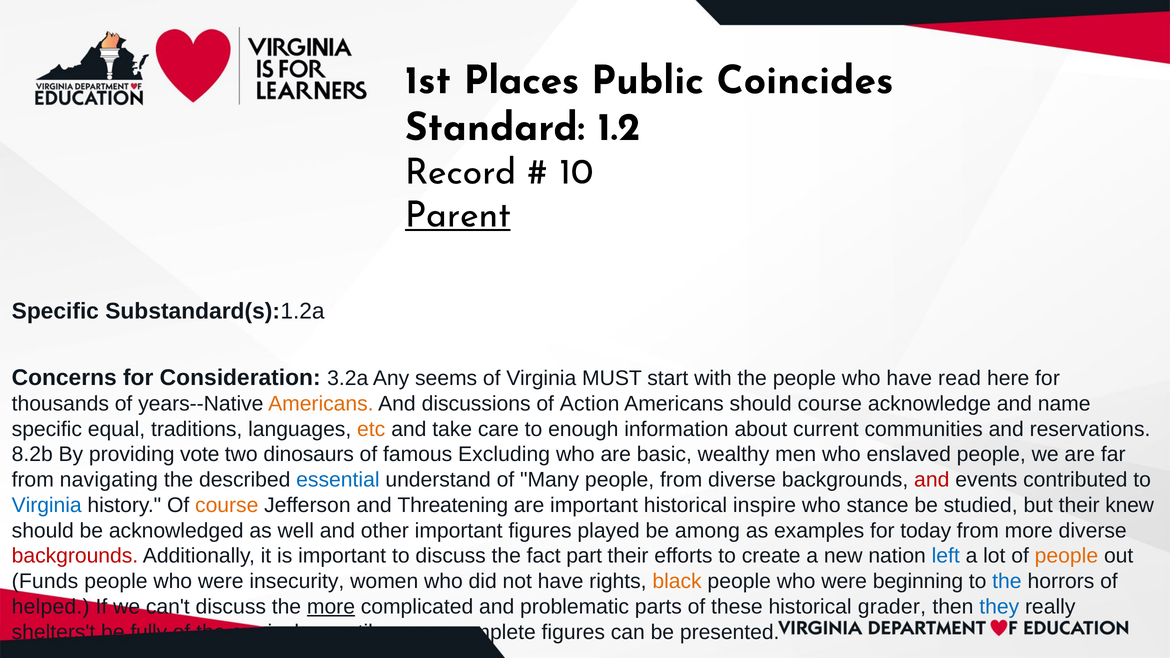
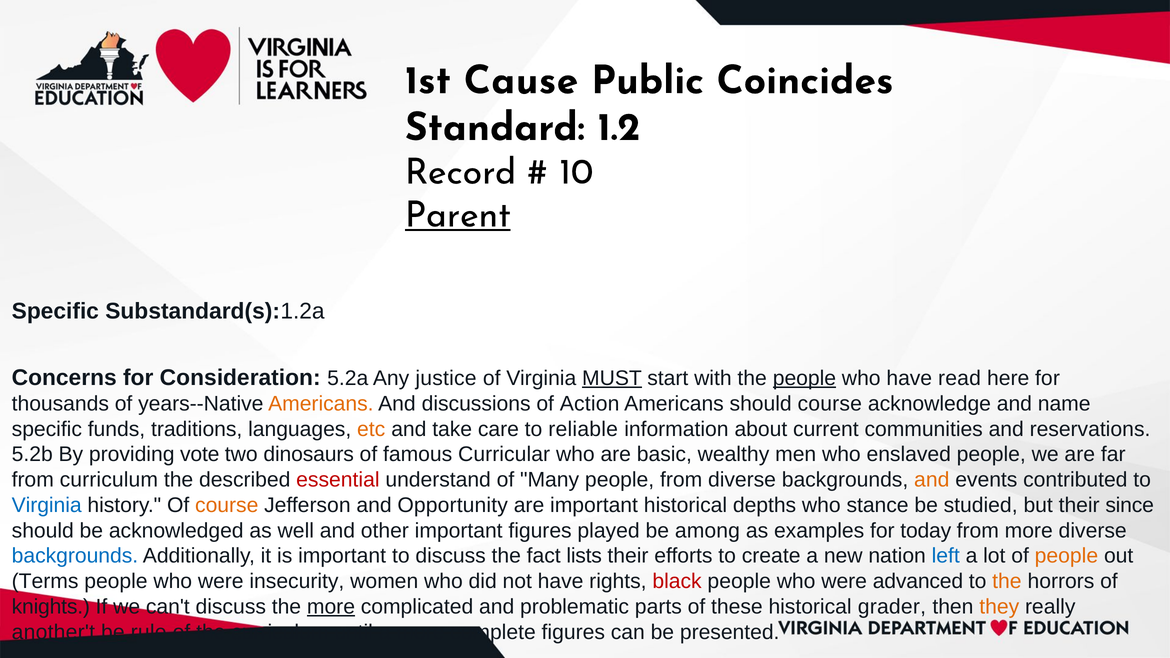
Places: Places -> Cause (521, 80)
3.2a: 3.2a -> 5.2a (348, 378)
seems: seems -> justice (446, 378)
MUST underline: none -> present (612, 378)
people underline: none -> present (804, 378)
equal: equal -> funds (116, 429)
enough: enough -> reliable (583, 429)
8.2b: 8.2b -> 5.2b (32, 455)
Excluding: Excluding -> Curricular (504, 455)
from navigating: navigating -> curriculum (109, 480)
essential colour: blue -> red (338, 480)
and colour: red -> orange (932, 480)
Threatening: Threatening -> Opportunity (453, 505)
inspire: inspire -> depths (765, 505)
knew: knew -> since (1130, 505)
backgrounds colour: red -> blue (75, 556)
part: part -> lists (584, 556)
Funds: Funds -> Terms (45, 582)
black colour: orange -> red (677, 582)
beginning: beginning -> advanced (918, 582)
the colour: blue -> orange (1007, 582)
helped: helped -> knights (51, 607)
they colour: blue -> orange (999, 607)
shelters't: shelters't -> another't (53, 632)
fully: fully -> rule (149, 632)
